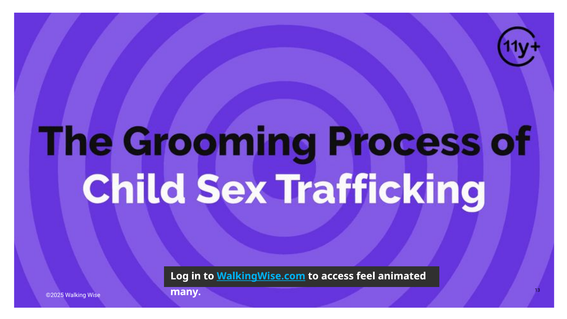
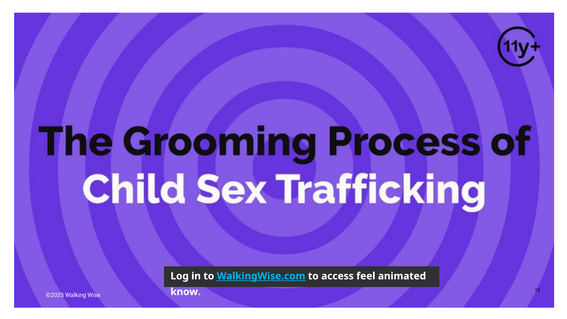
many: many -> know (186, 292)
